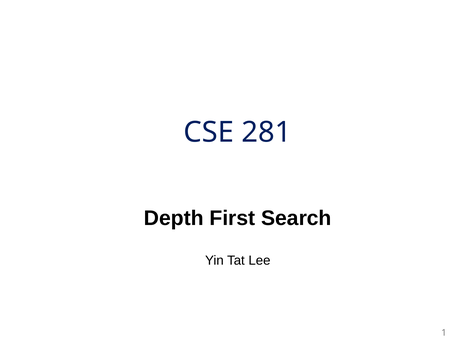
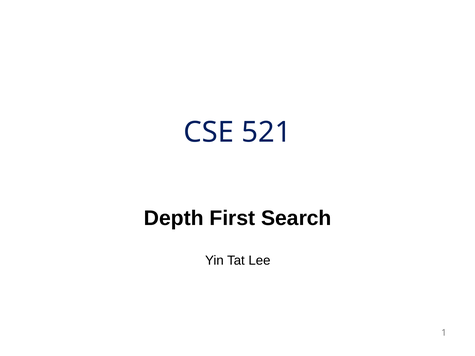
281: 281 -> 521 (266, 132)
